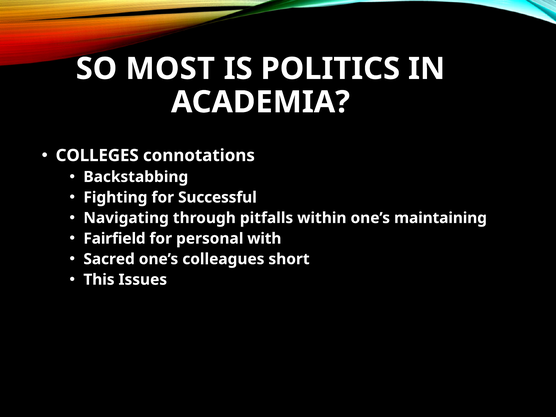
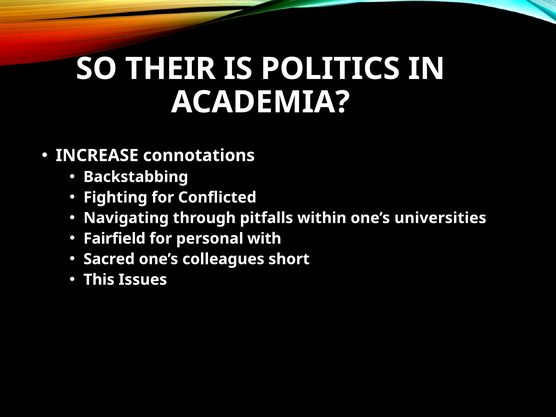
MOST: MOST -> THEIR (170, 69)
COLLEGES: COLLEGES -> INCREASE (97, 155)
Successful: Successful -> Conflicted (217, 197)
maintaining: maintaining -> universities (440, 218)
